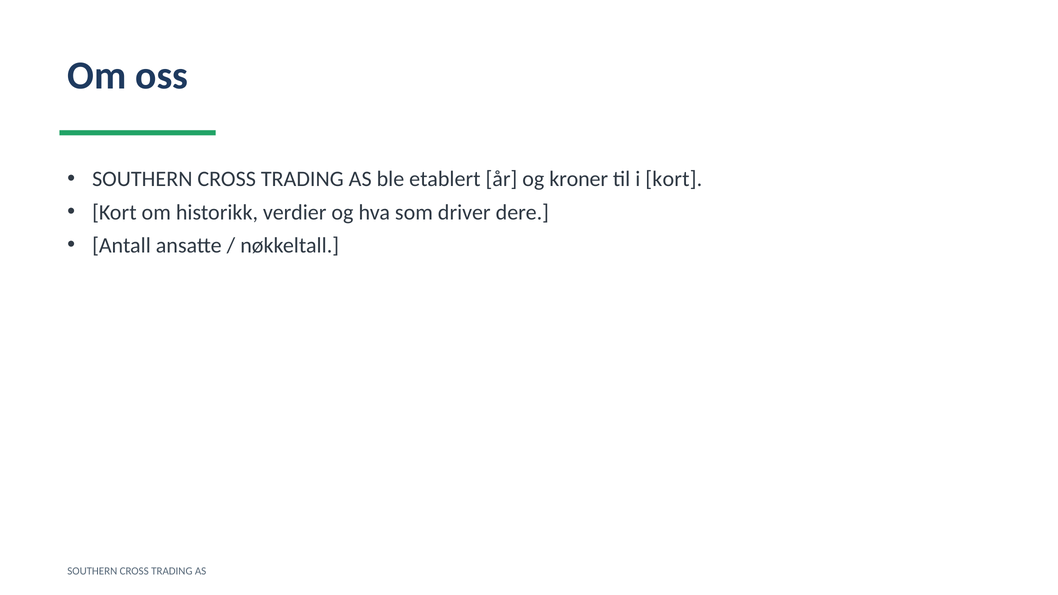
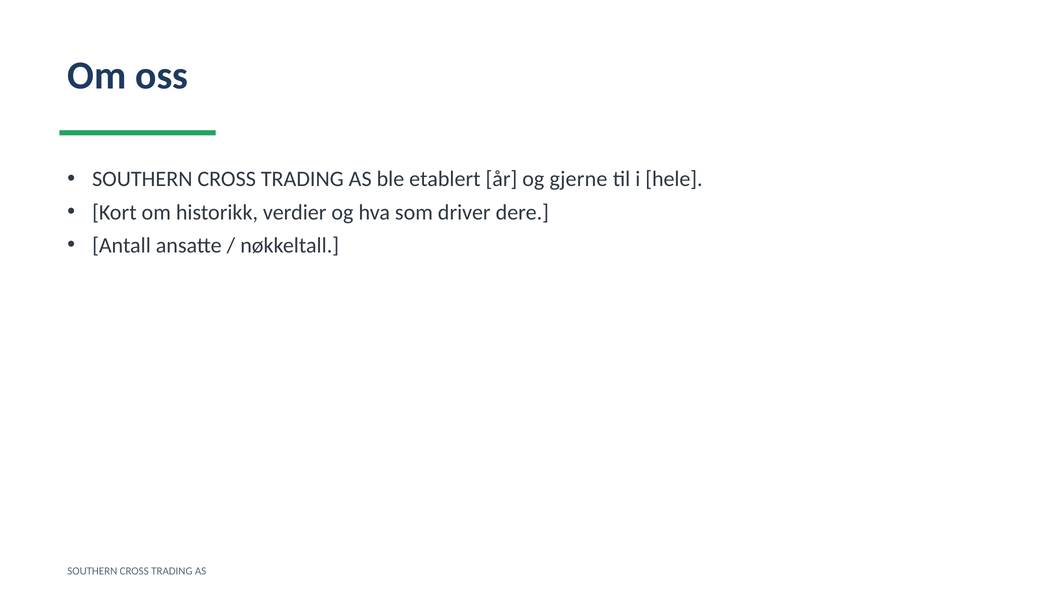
kroner: kroner -> gjerne (579, 179)
i kort: kort -> hele (674, 179)
